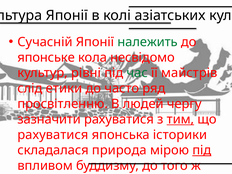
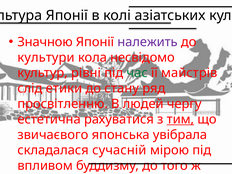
Сучасній: Сучасній -> Значною (45, 42)
належить colour: green -> purple (148, 42)
японське: японське -> культури (46, 57)
часто: часто -> стану (122, 88)
зазначити: зазначити -> естетична (49, 119)
рахуватися: рахуватися -> звичаєвого (53, 135)
японська історики: історики -> увібрала (180, 135)
природа: природа -> сучасній (119, 150)
під underline: present -> none (202, 150)
